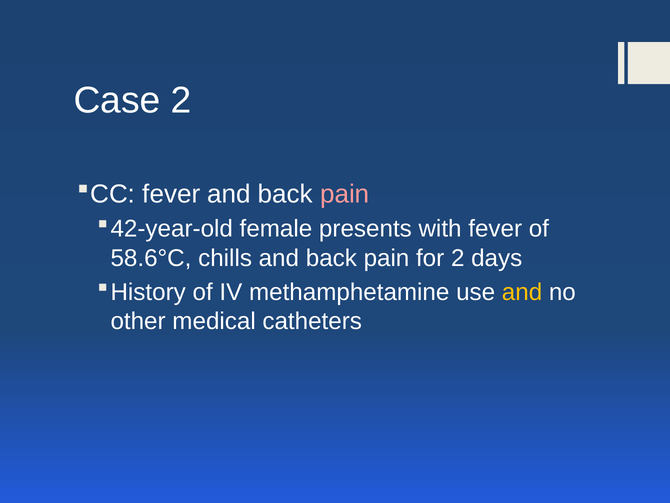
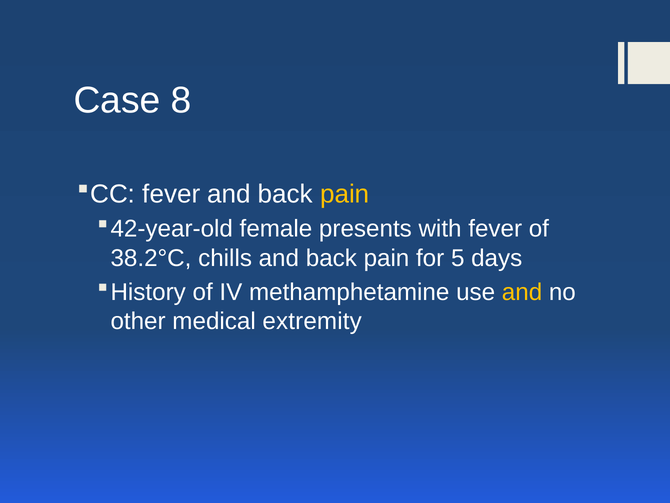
Case 2: 2 -> 8 (181, 101)
pain colour: pink -> yellow (345, 194)
58.6°C: 58.6°C -> 38.2°C (151, 258)
for 2: 2 -> 5 (458, 258)
catheters: catheters -> extremity (312, 321)
